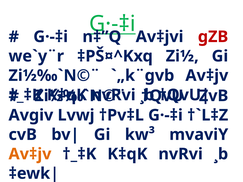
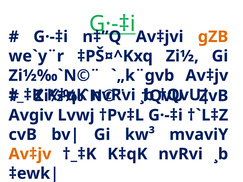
gZB colour: red -> orange (213, 37)
